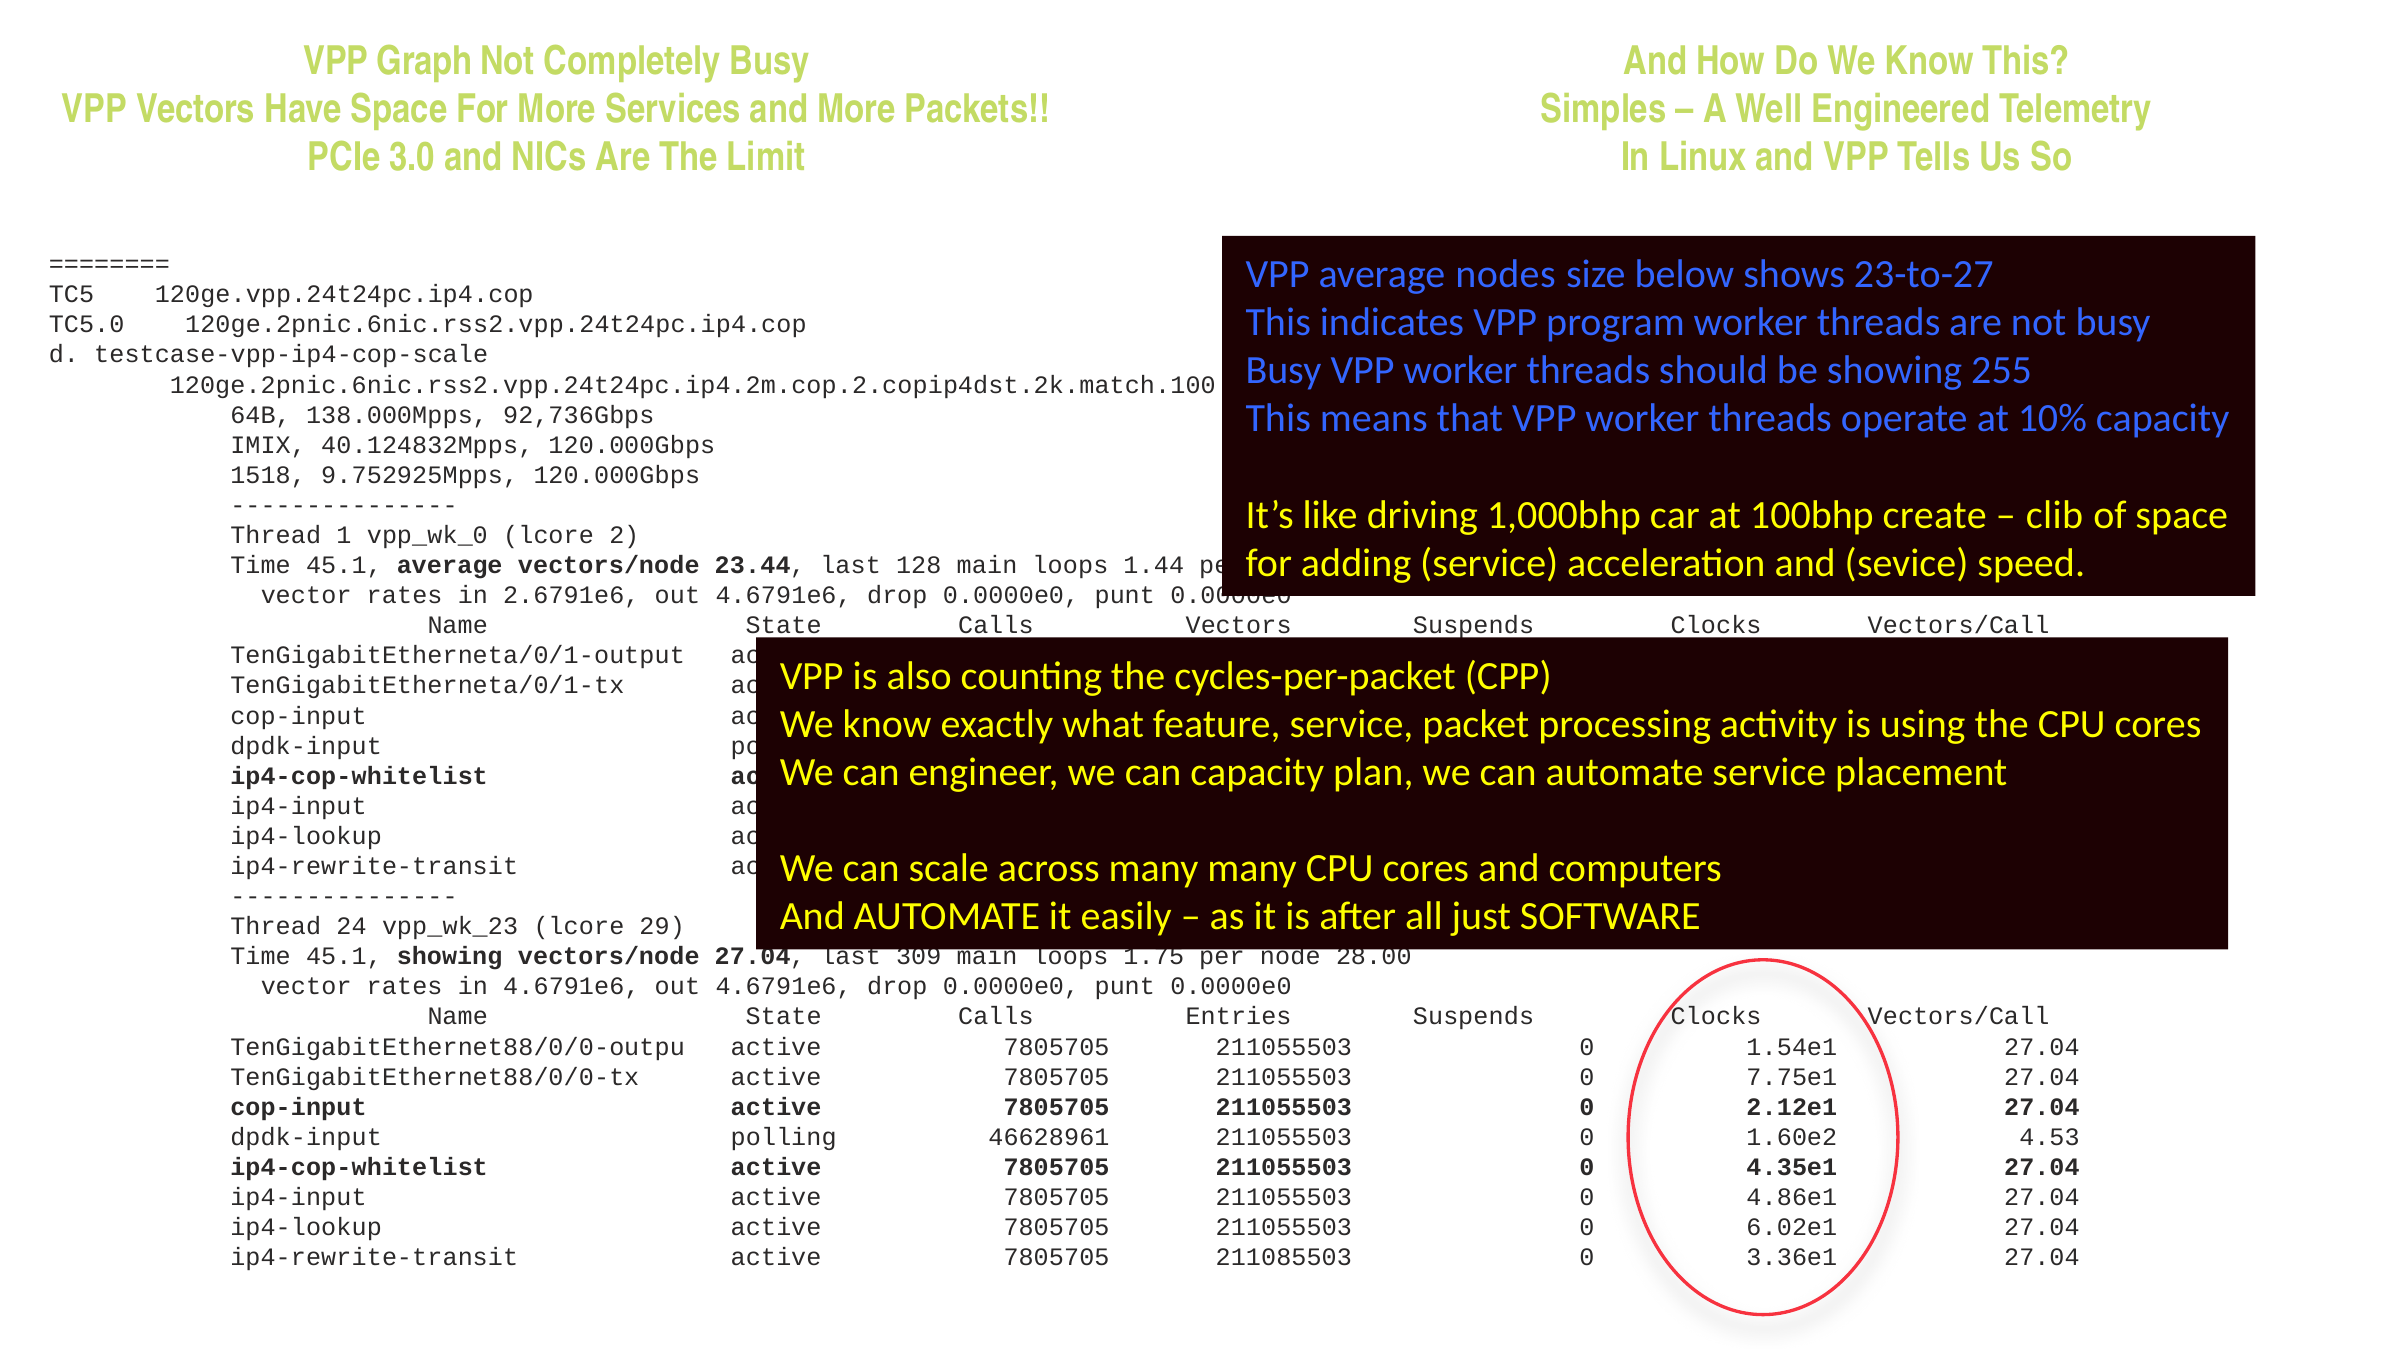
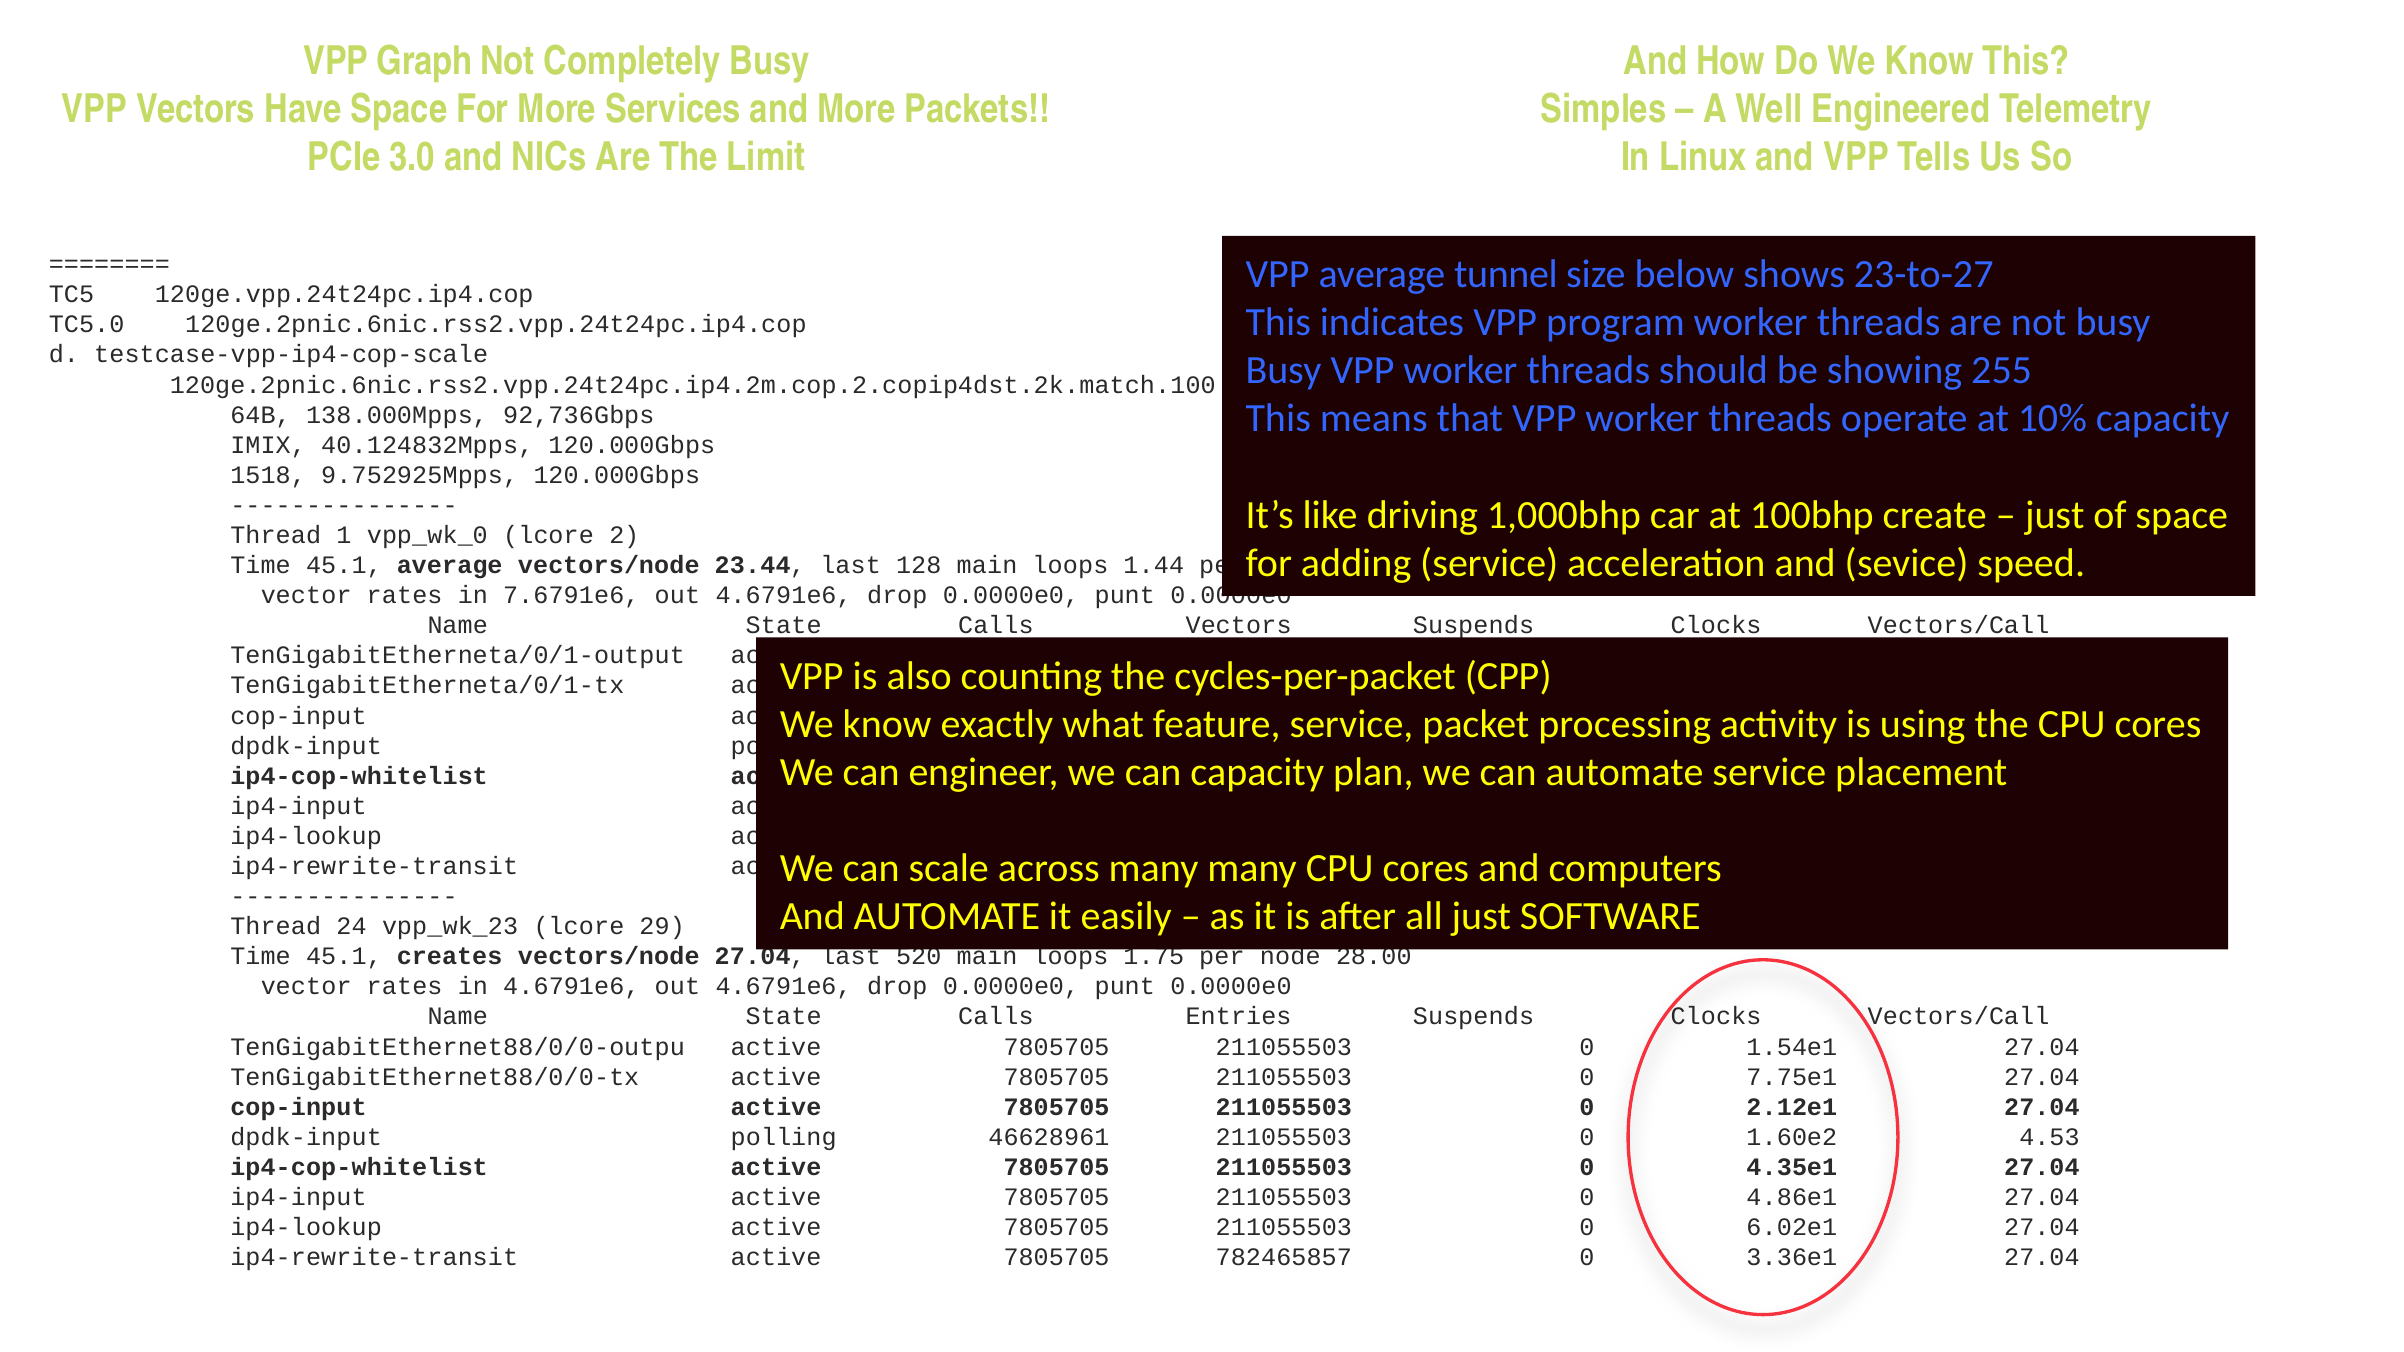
nodes: nodes -> tunnel (1506, 275)
clib: clib -> just (2055, 515)
2.6791e6: 2.6791e6 -> 7.6791e6 (571, 596)
45.1 showing: showing -> creates (450, 957)
309: 309 -> 520 (919, 957)
211085503: 211085503 -> 782465857 (1284, 1258)
